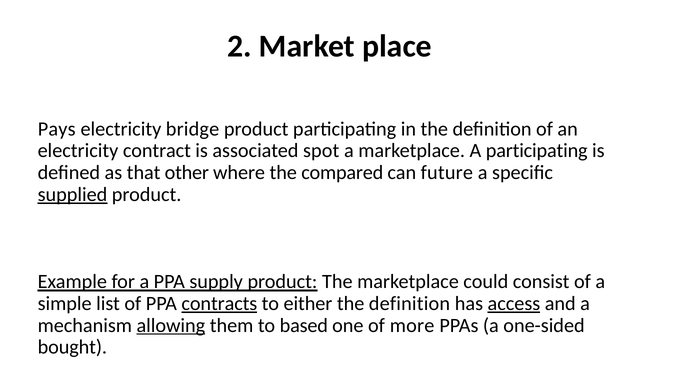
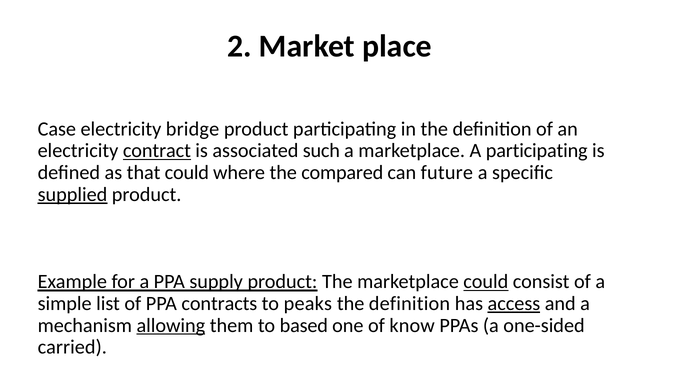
Pays: Pays -> Case (57, 129)
contract underline: none -> present (157, 151)
spot: spot -> such (321, 151)
that other: other -> could (187, 173)
could underline: none -> present (486, 282)
contracts underline: present -> none (219, 304)
either: either -> peaks (308, 304)
more: more -> know (412, 326)
bought: bought -> carried (72, 348)
